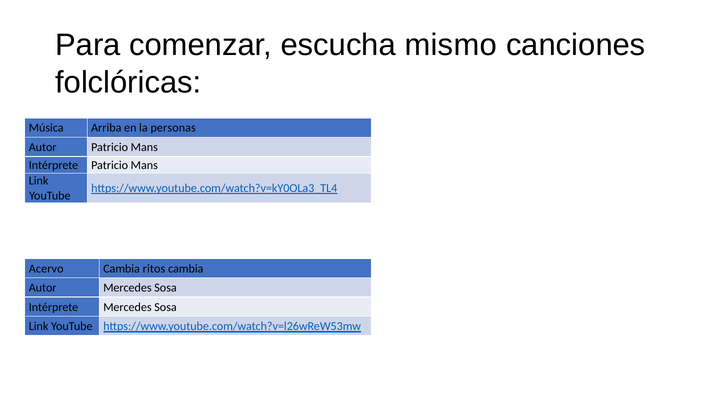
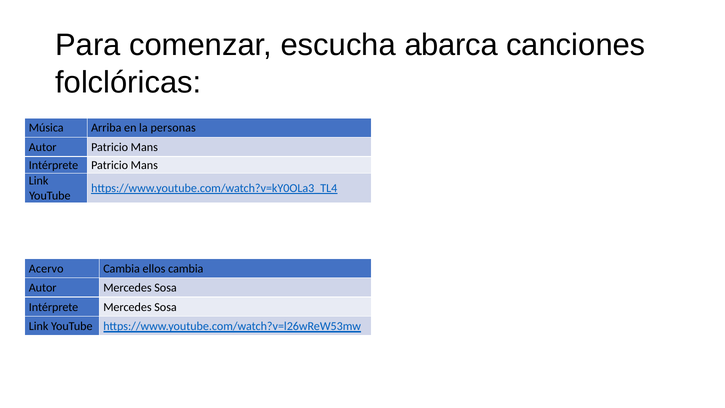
mismo: mismo -> abarca (451, 45)
ritos: ritos -> ellos (154, 269)
